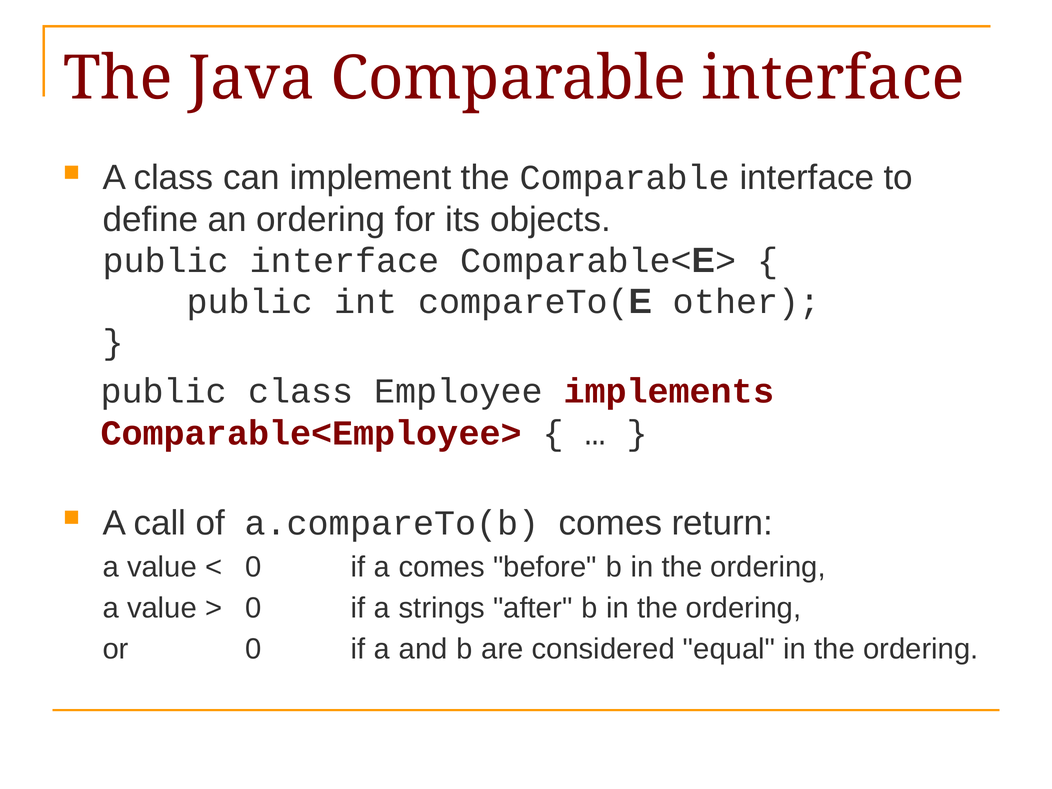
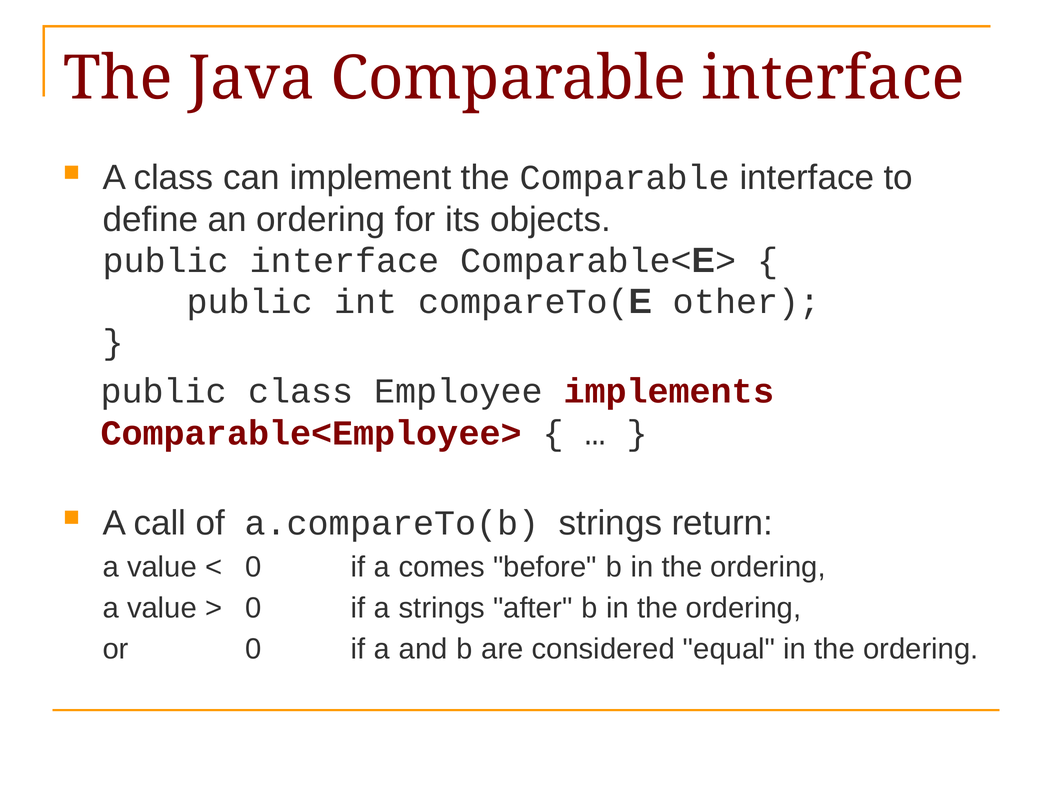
a.compareTo(b comes: comes -> strings (610, 523)
